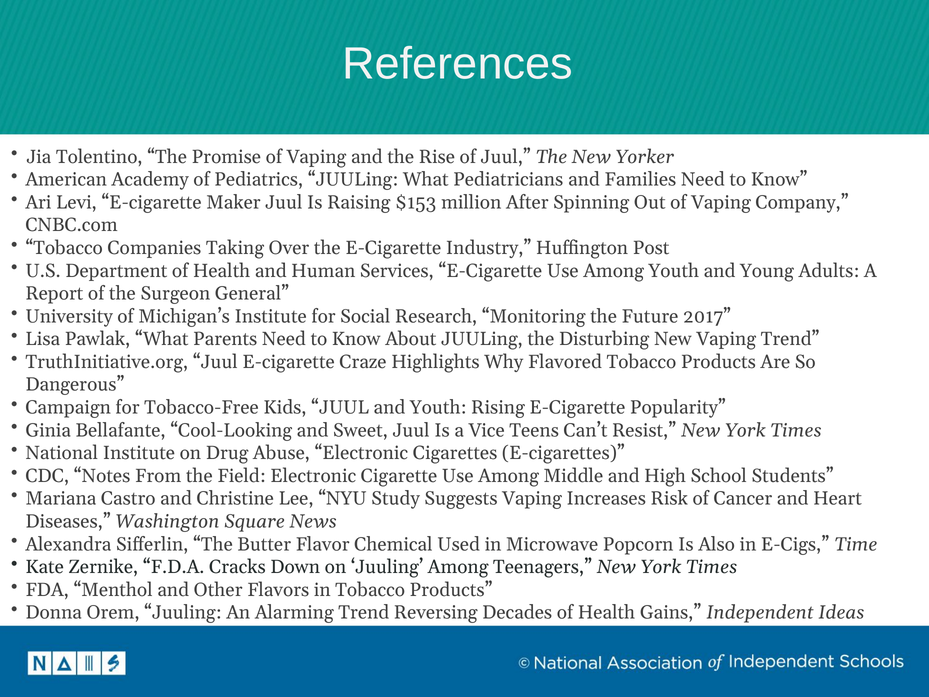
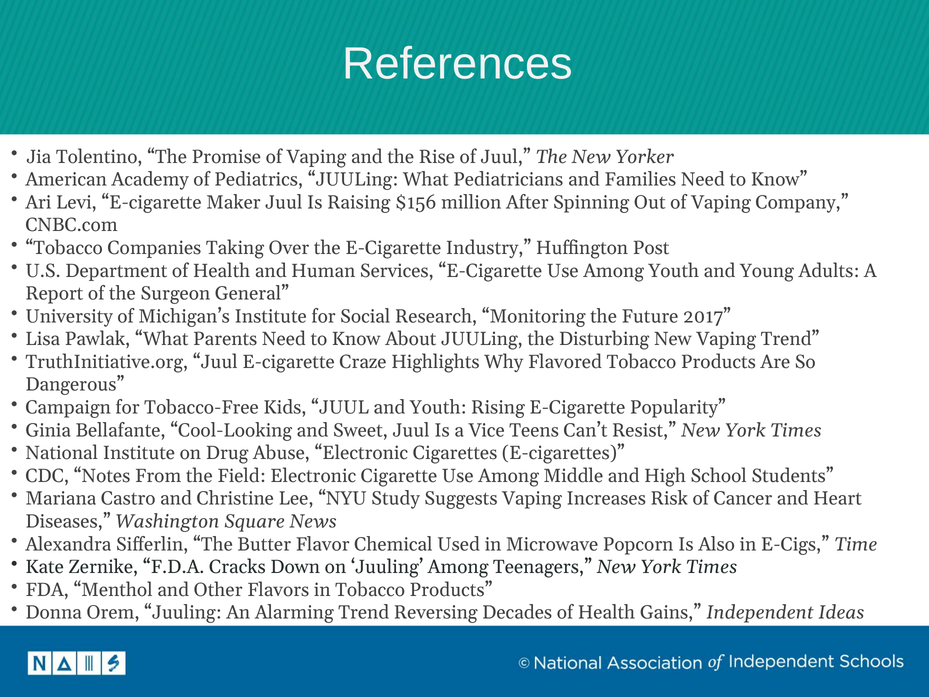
$153: $153 -> $156 (416, 202)
